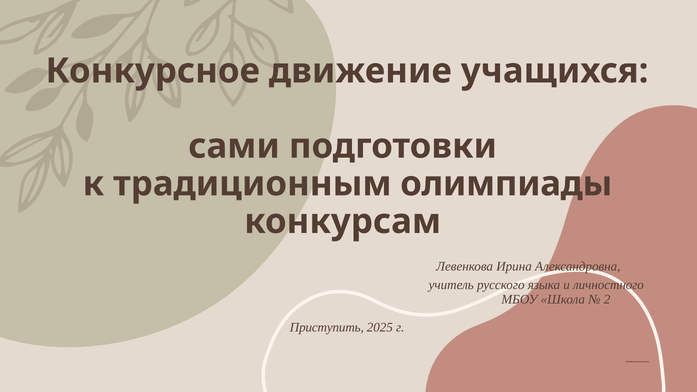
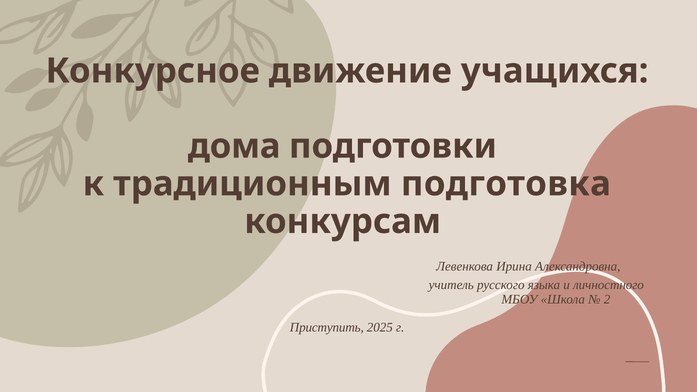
сами: сами -> дома (234, 146)
олимпиады: олимпиады -> подготовка (506, 184)
